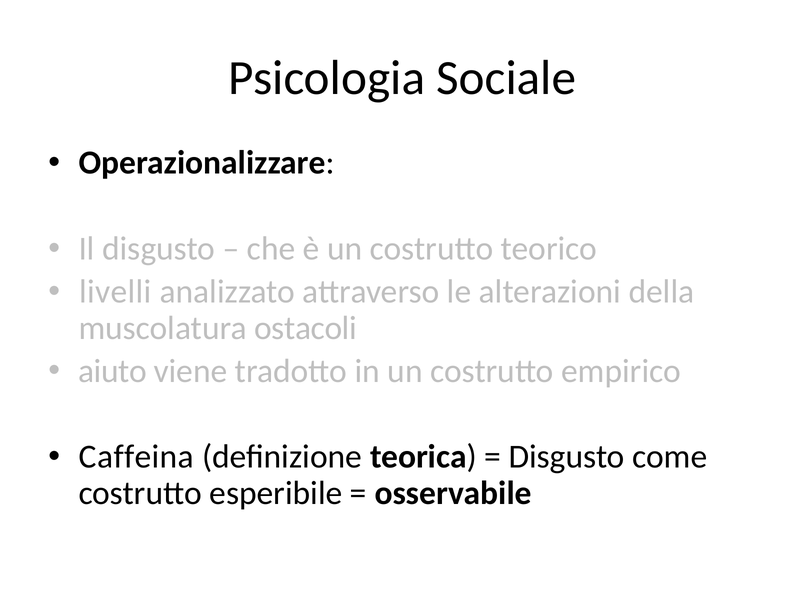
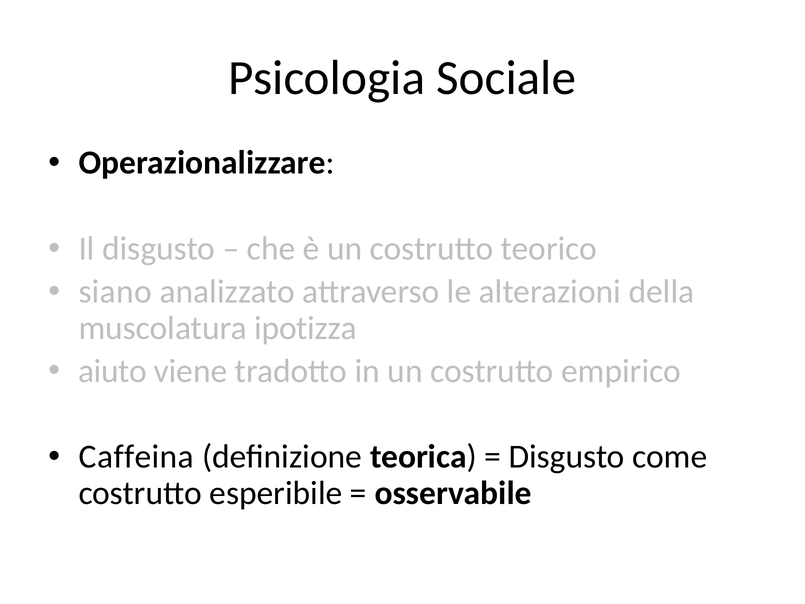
livelli: livelli -> siano (115, 292)
ostacoli: ostacoli -> ipotizza (305, 328)
